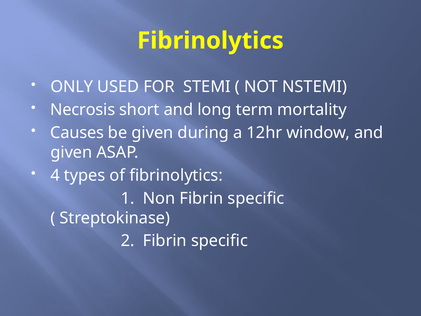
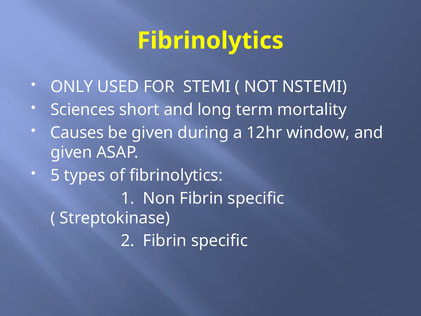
Necrosis: Necrosis -> Sciences (83, 110)
4: 4 -> 5 (55, 175)
